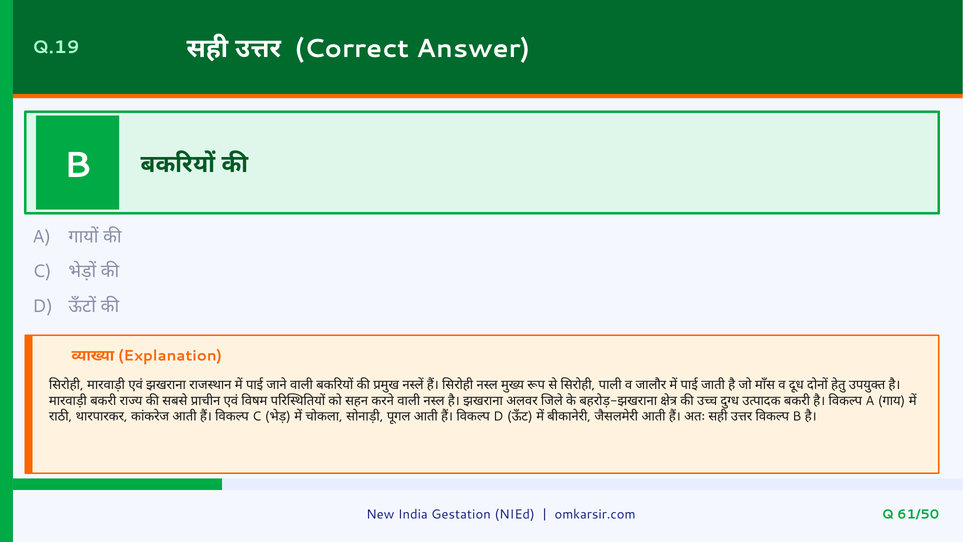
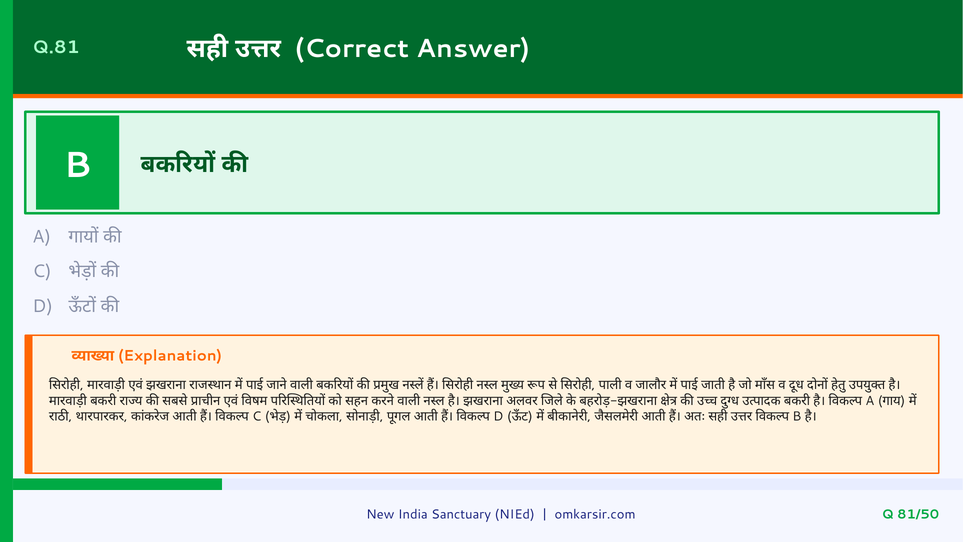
Q.19: Q.19 -> Q.81 (56, 47)
Gestation: Gestation -> Sanctuary (461, 514)
61/50: 61/50 -> 81/50 (918, 514)
